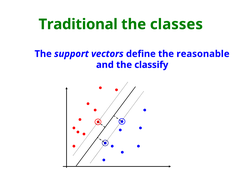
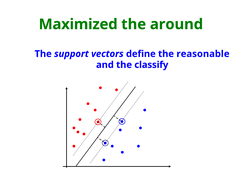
Traditional: Traditional -> Maximized (78, 24)
classes: classes -> around (177, 24)
